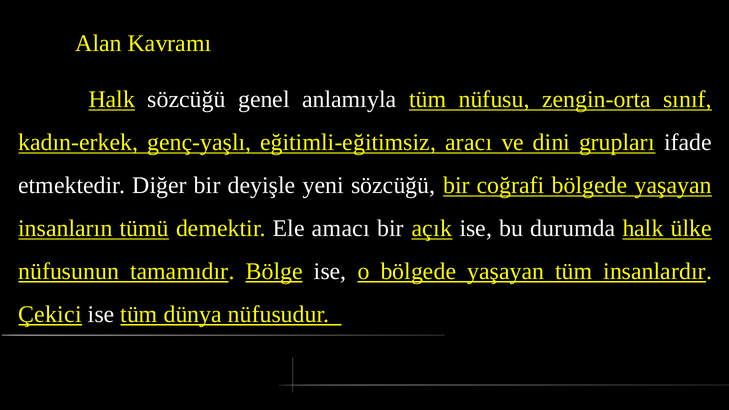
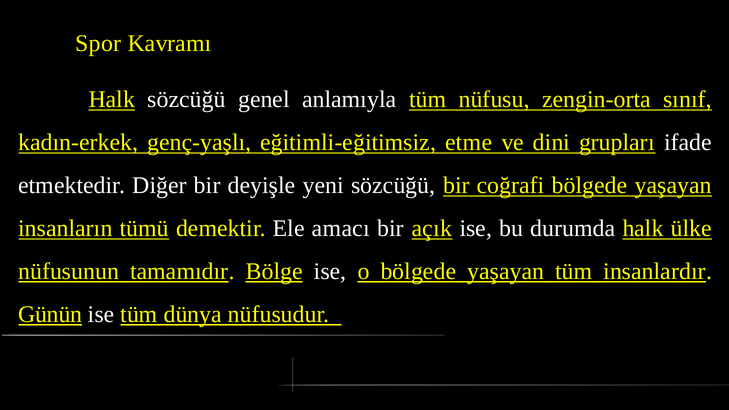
Alan: Alan -> Spor (98, 44)
aracı: aracı -> etme (469, 143)
Çekici: Çekici -> Günün (50, 314)
